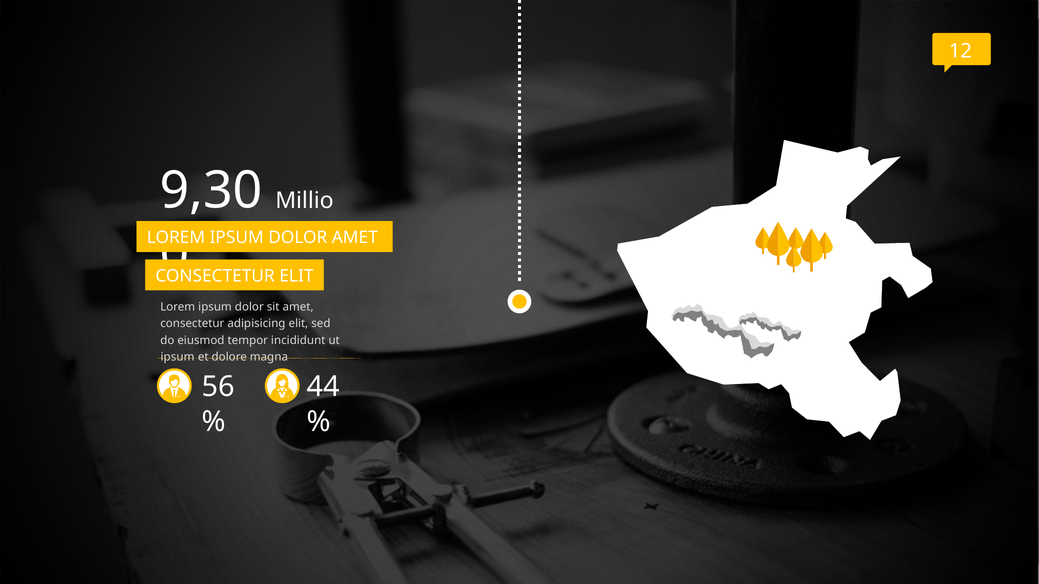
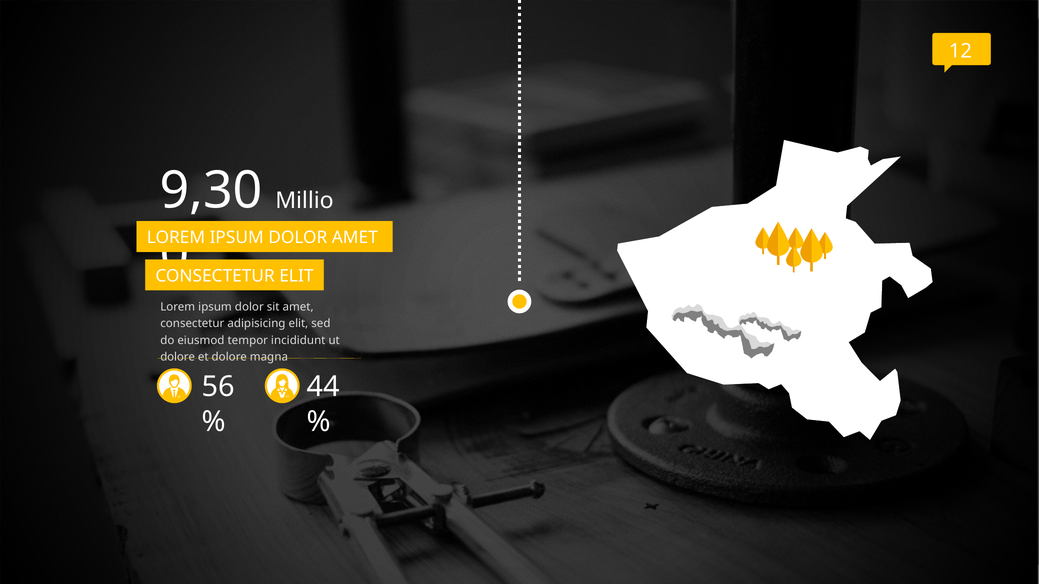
ipsum: ipsum -> dolore (178, 357)
